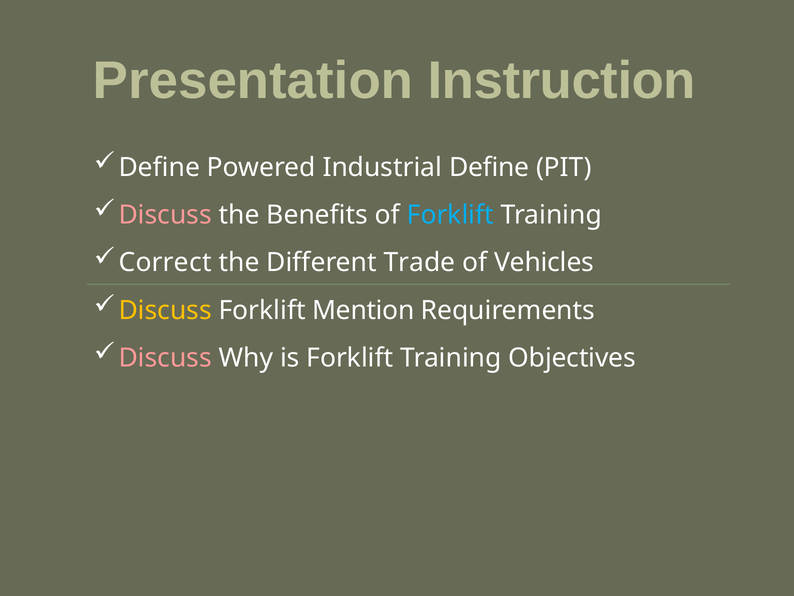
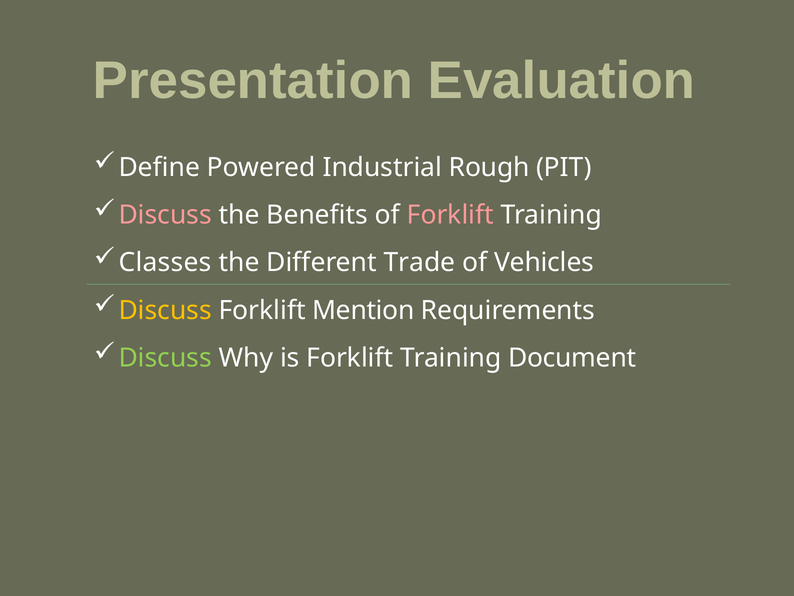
Instruction: Instruction -> Evaluation (561, 81)
Industrial Define: Define -> Rough (489, 167)
Forklift colour: light blue -> pink (450, 215)
Correct: Correct -> Classes (165, 262)
Discuss colour: pink -> light green (165, 358)
Objectives: Objectives -> Document (572, 358)
